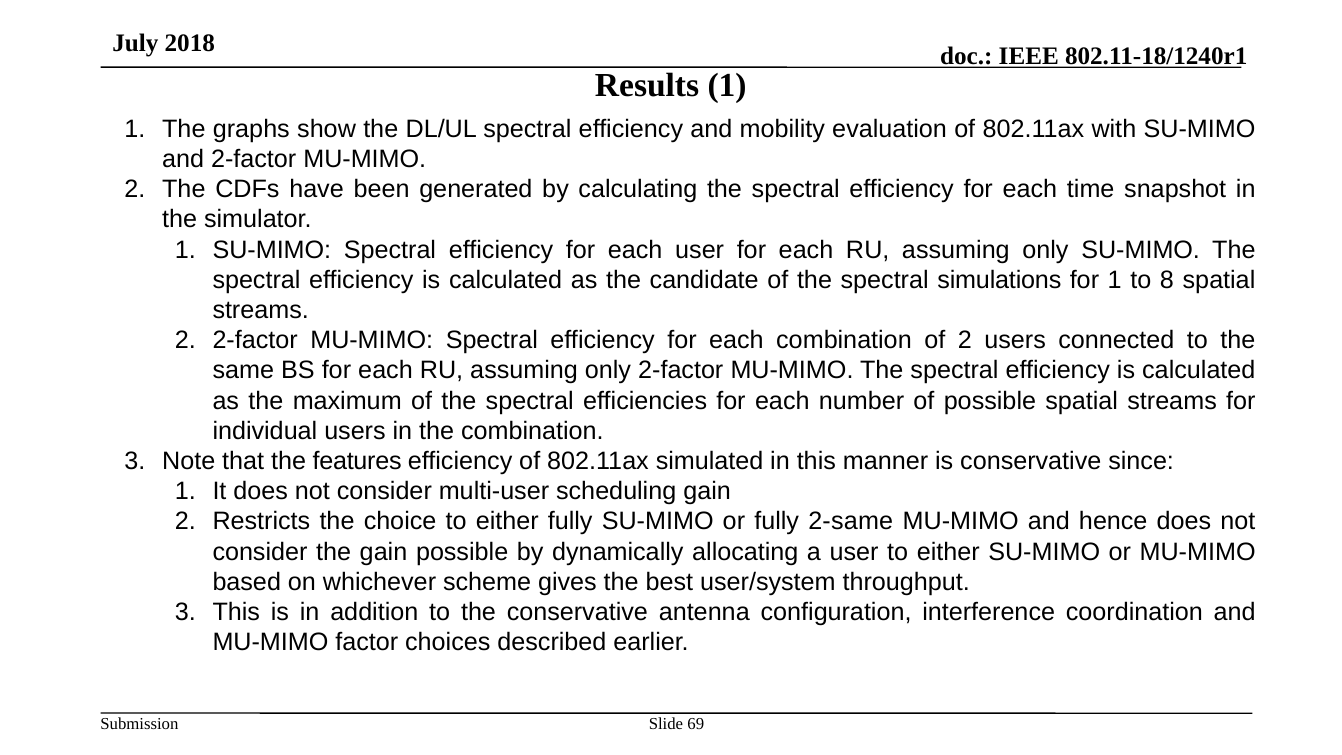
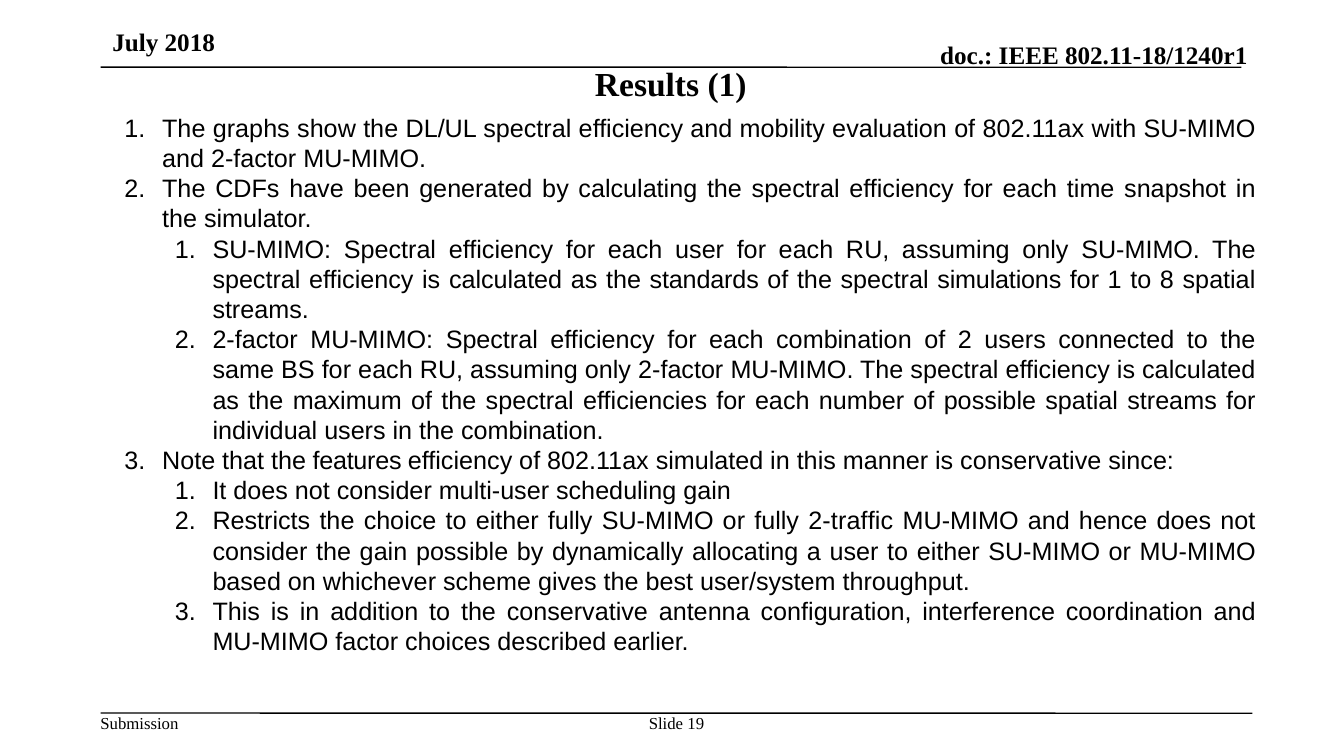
candidate: candidate -> standards (704, 280)
2-same: 2-same -> 2-traffic (851, 521)
69: 69 -> 19 (696, 724)
